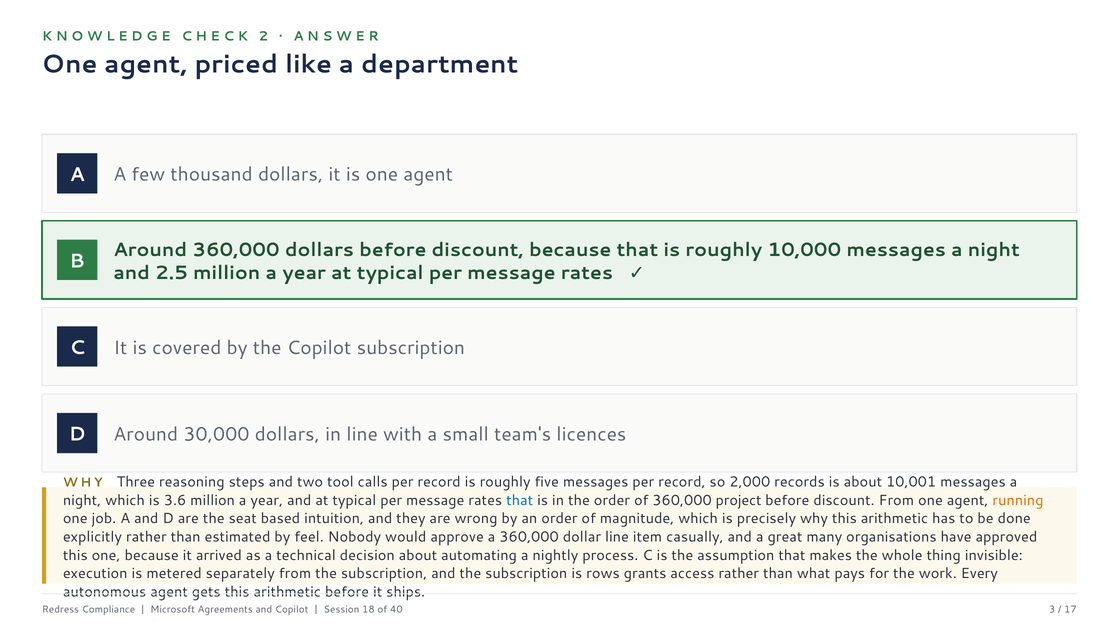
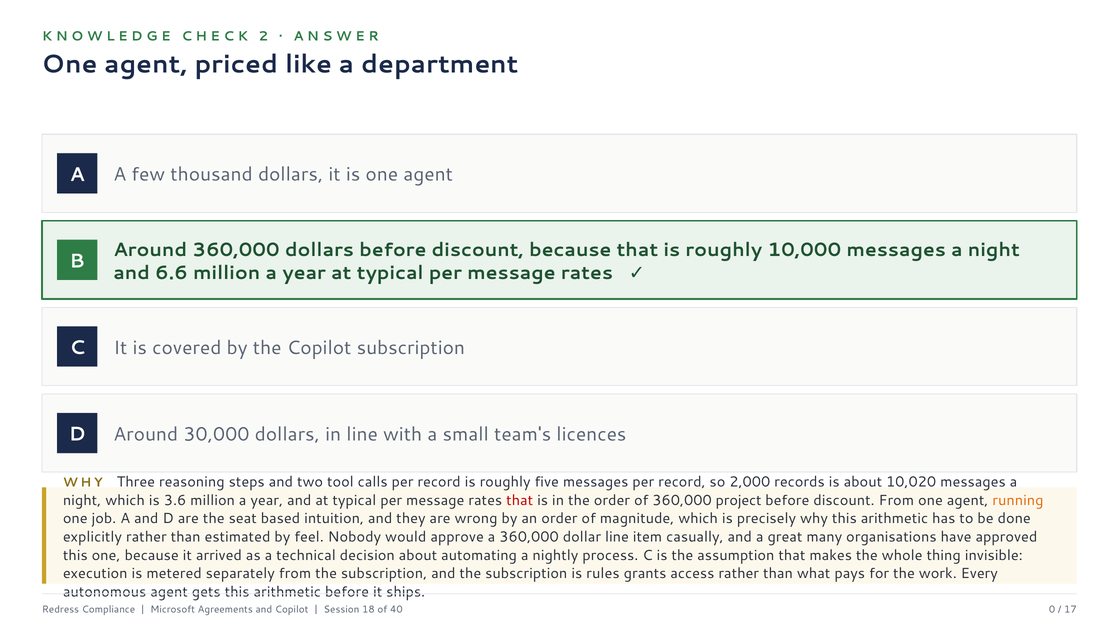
2.5: 2.5 -> 6.6 (171, 273)
10,001: 10,001 -> 10,020 (911, 482)
that colour: blue -> red (520, 501)
rows: rows -> rules (603, 574)
3: 3 -> 0 (1052, 610)
